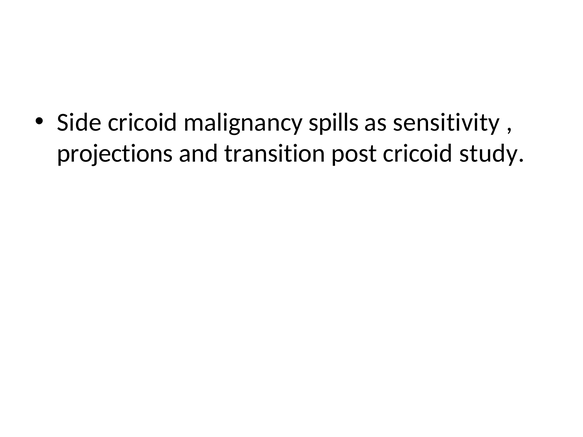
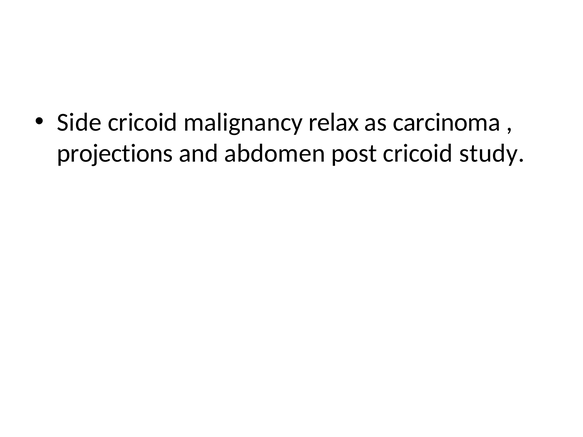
spills: spills -> relax (334, 122)
sensitivity: sensitivity -> carcinoma (447, 122)
transition: transition -> abdomen (275, 153)
